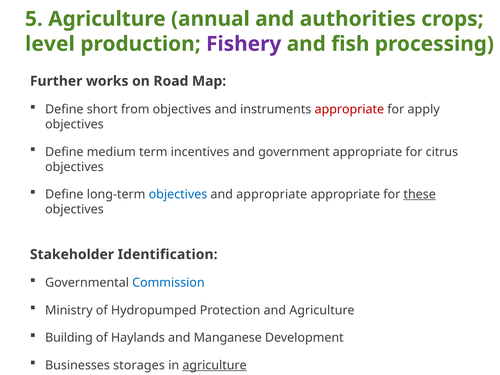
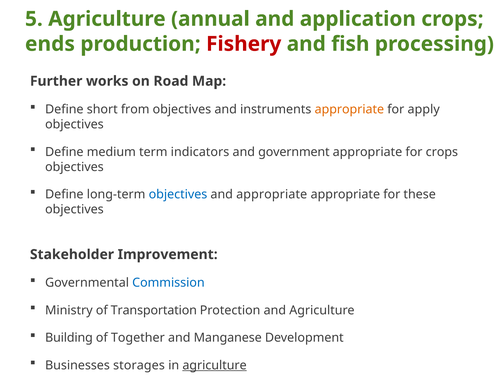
authorities: authorities -> application (358, 19)
level: level -> ends (50, 44)
Fishery colour: purple -> red (244, 44)
appropriate colour: red -> orange (349, 109)
incentives: incentives -> indicators (200, 152)
for citrus: citrus -> crops (442, 152)
these underline: present -> none (420, 194)
Identification: Identification -> Improvement (168, 254)
Hydropumped: Hydropumped -> Transportation (154, 310)
Haylands: Haylands -> Together (138, 338)
